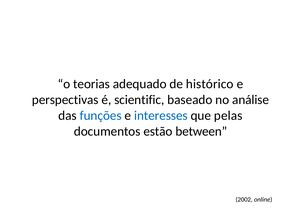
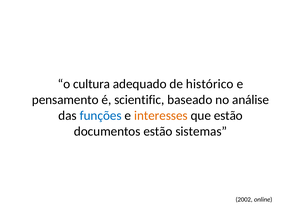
teorias: teorias -> cultura (92, 84)
perspectivas: perspectivas -> pensamento (65, 100)
interesses colour: blue -> orange (161, 116)
que pelas: pelas -> estão (228, 116)
between: between -> sistemas (201, 131)
